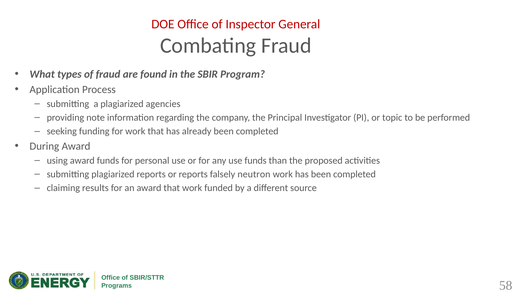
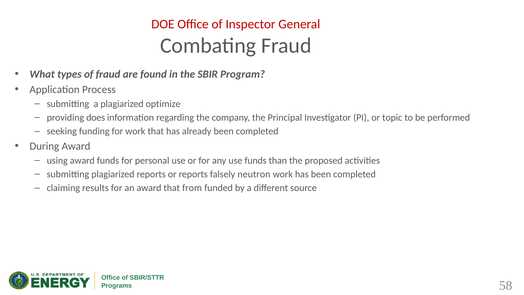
agencies: agencies -> optimize (163, 104)
note: note -> does (96, 118)
that work: work -> from (192, 188)
